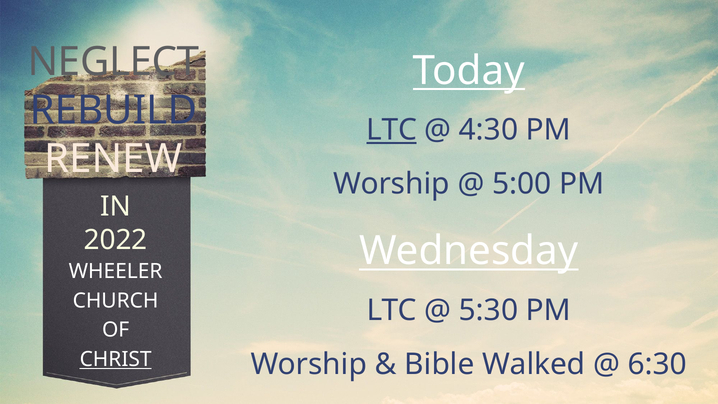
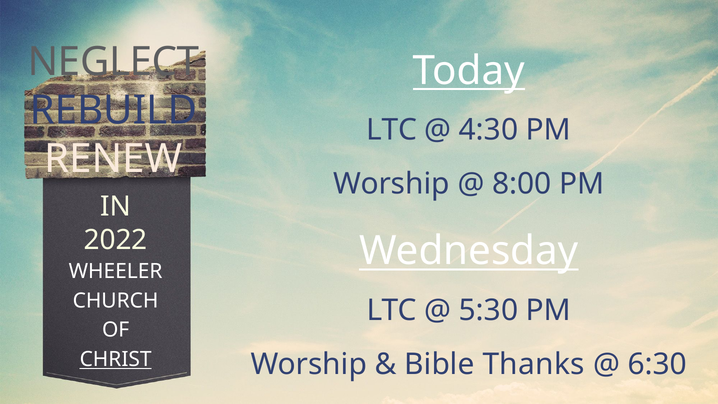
LTC underline: present -> none (392, 130)
5:00: 5:00 -> 8:00 (522, 184)
Walked: Walked -> Thanks (534, 364)
